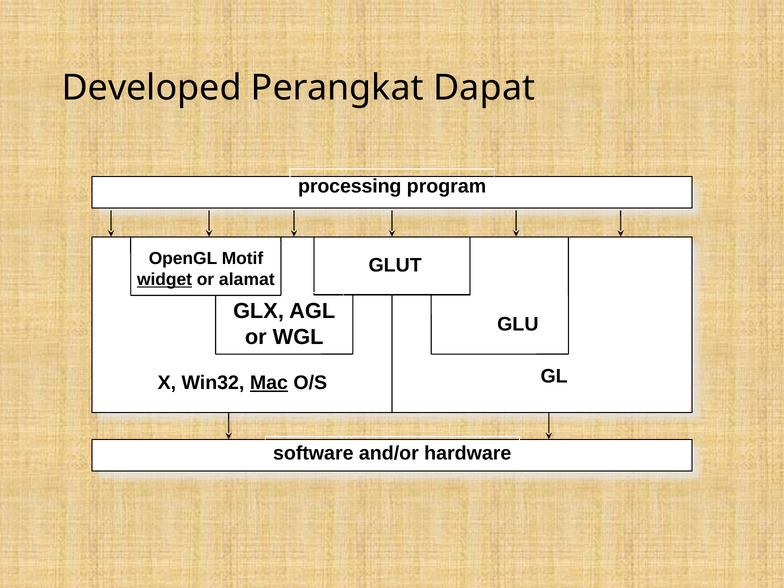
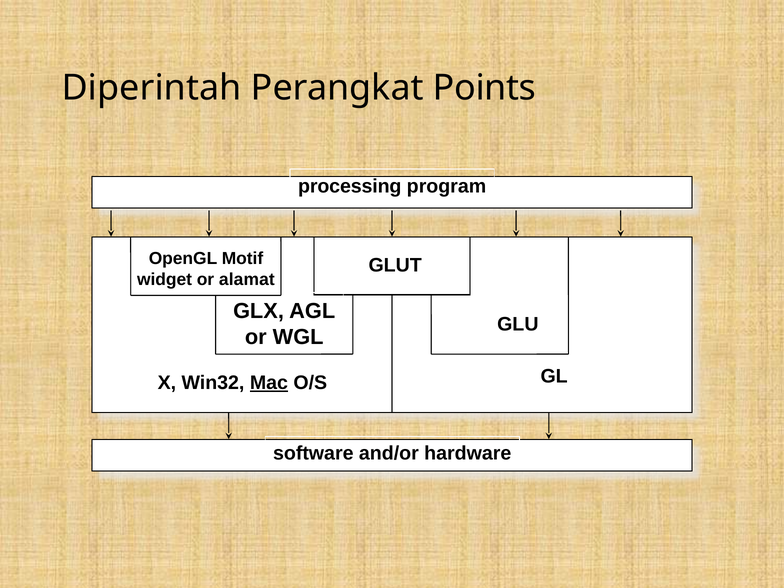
Developed: Developed -> Diperintah (152, 88)
Dapat: Dapat -> Points (484, 88)
widget underline: present -> none (164, 279)
